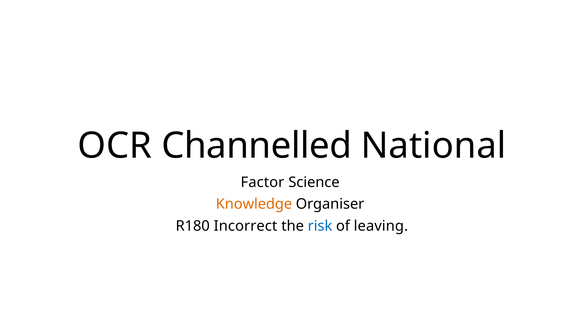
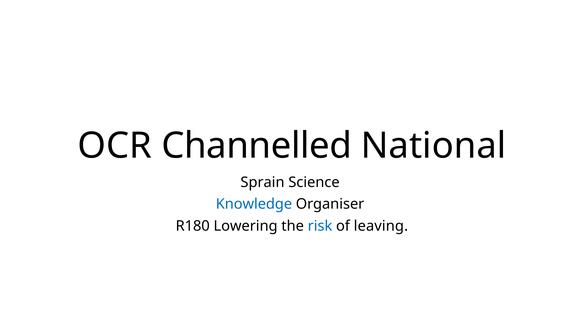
Factor: Factor -> Sprain (263, 183)
Knowledge colour: orange -> blue (254, 204)
Incorrect: Incorrect -> Lowering (246, 226)
